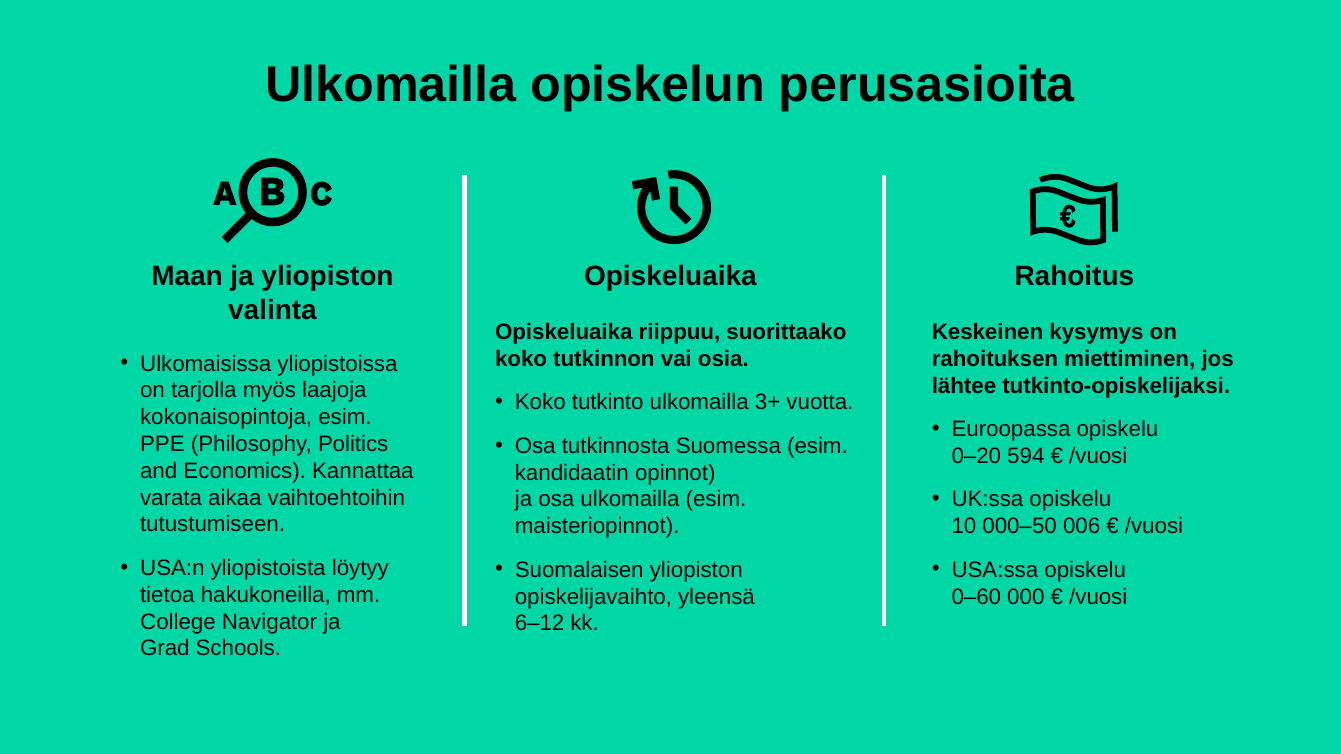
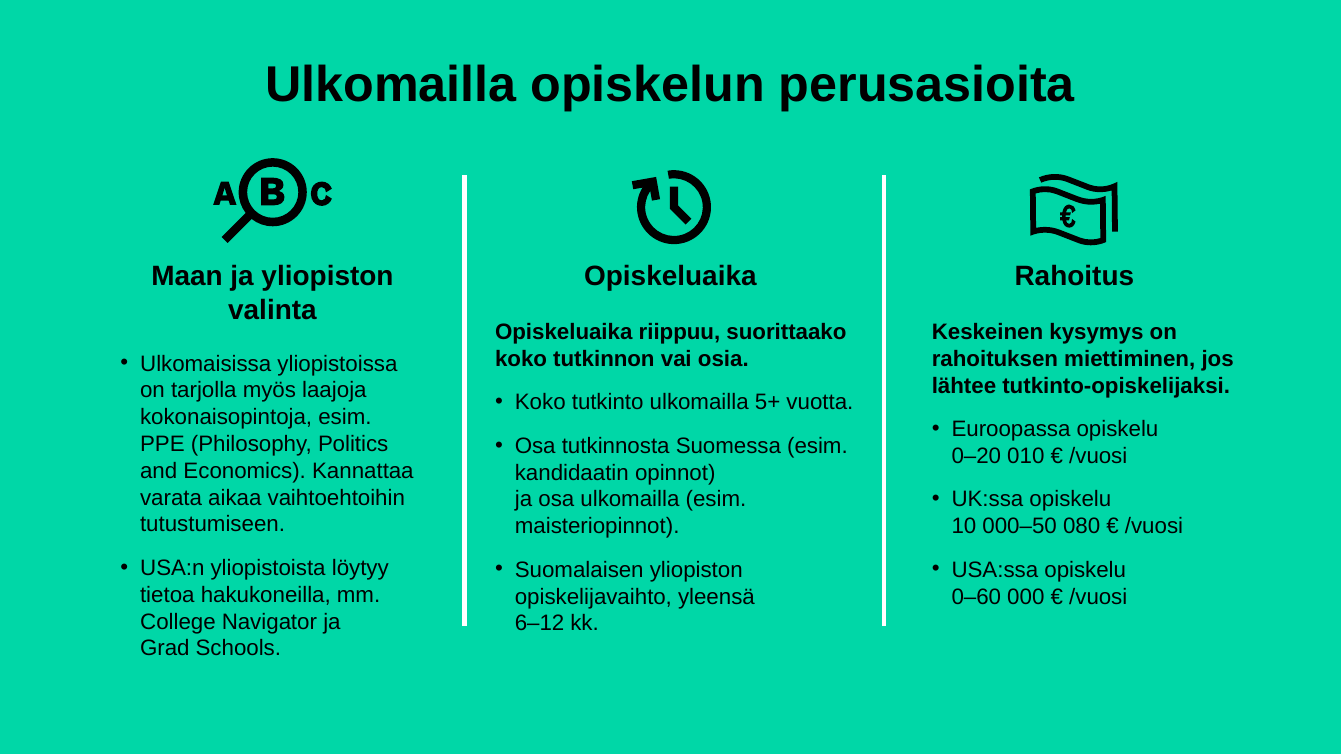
3+: 3+ -> 5+ (768, 403)
594: 594 -> 010 (1026, 456)
006: 006 -> 080 (1082, 527)
